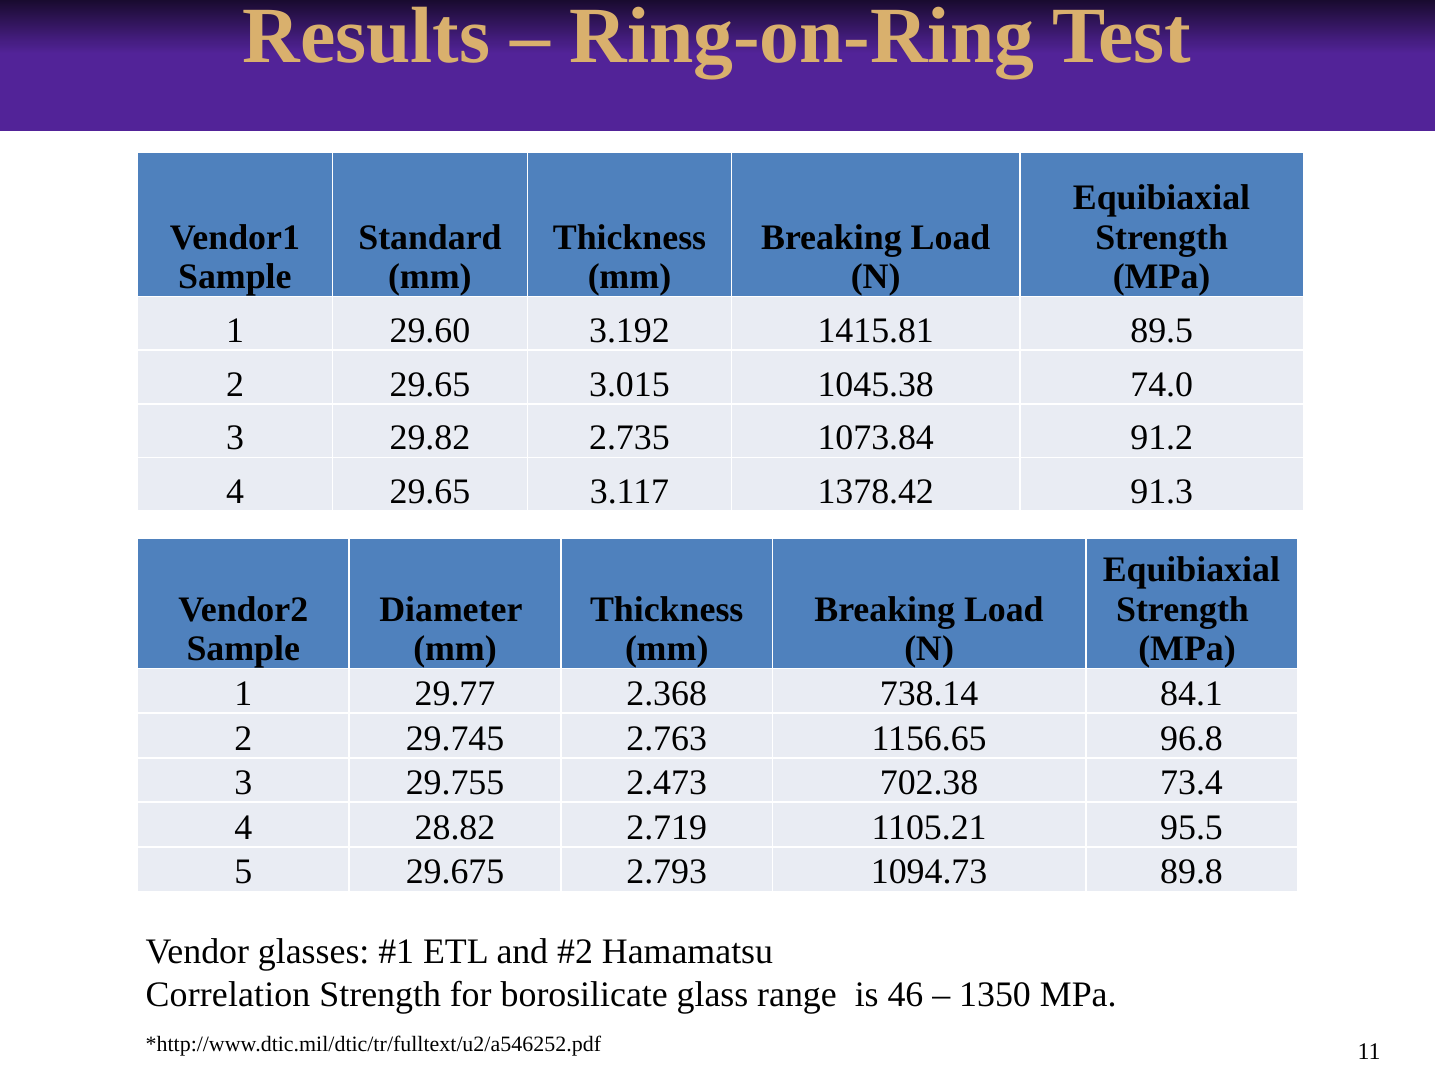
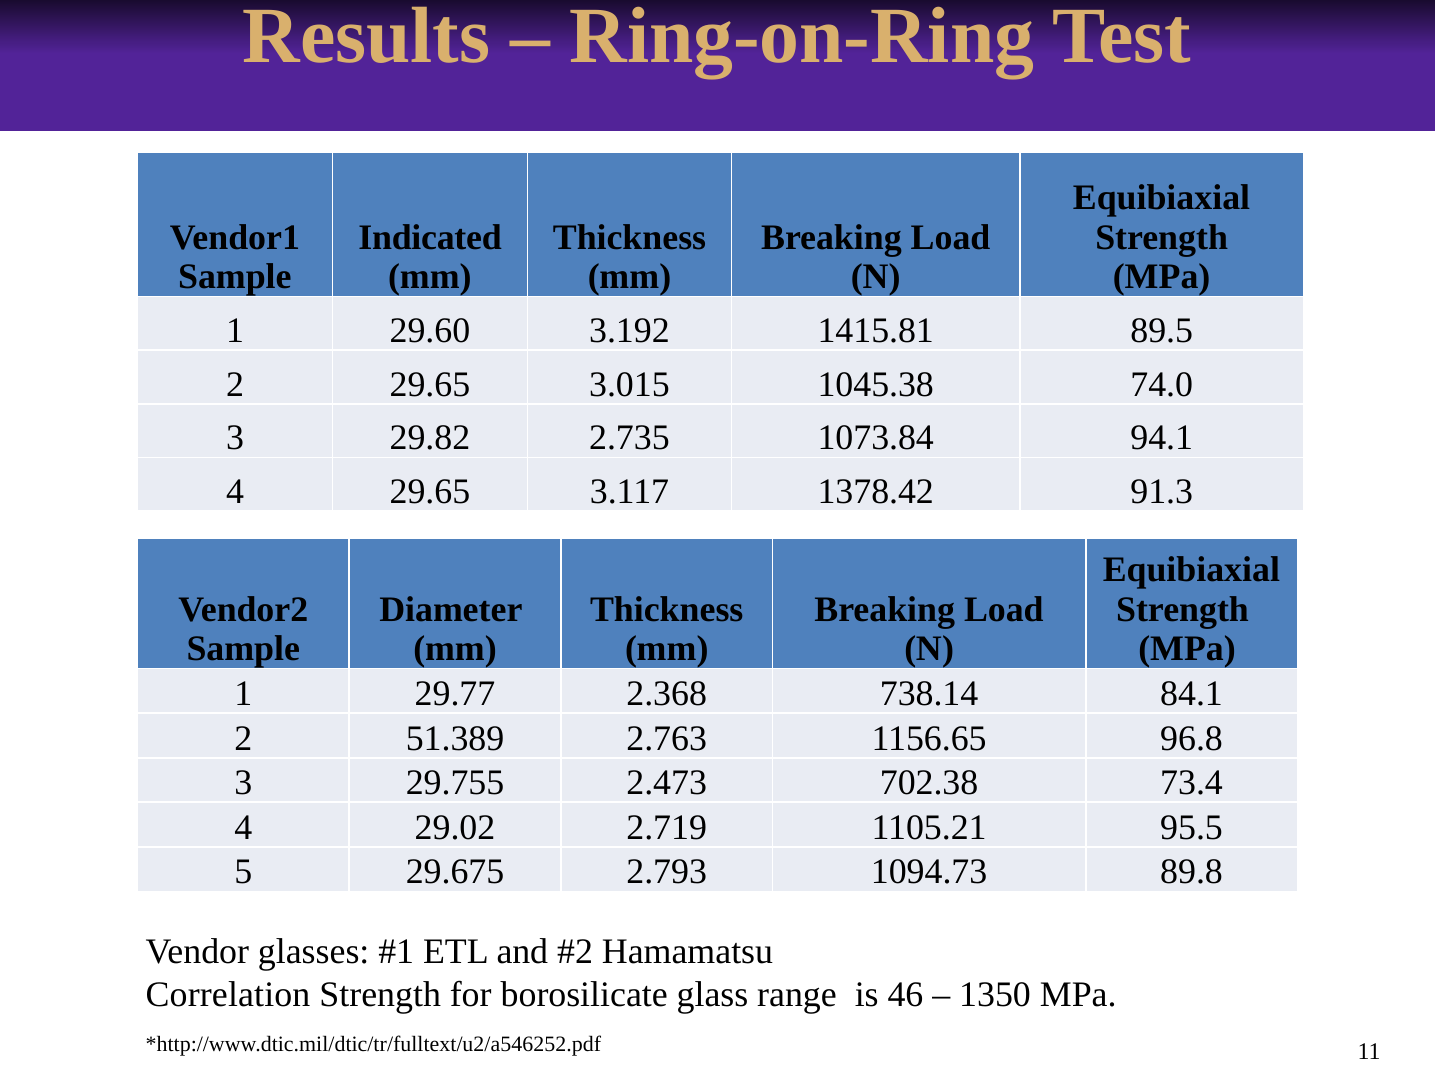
Standard: Standard -> Indicated (430, 237)
91.2: 91.2 -> 94.1 (1162, 438)
29.745: 29.745 -> 51.389 (455, 738)
28.82: 28.82 -> 29.02 (455, 828)
